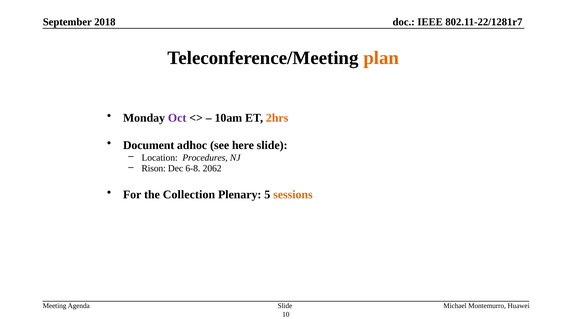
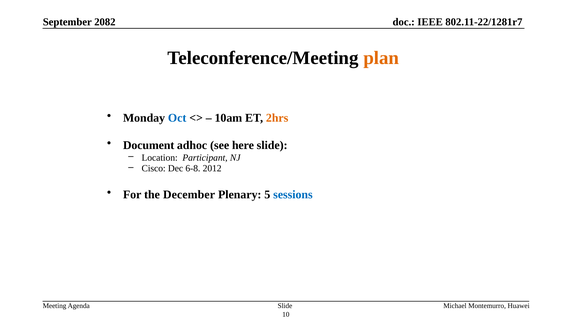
2018: 2018 -> 2082 (105, 22)
Oct colour: purple -> blue (177, 118)
Procedures: Procedures -> Participant (205, 158)
Rison: Rison -> Cisco (154, 169)
2062: 2062 -> 2012 (212, 169)
Collection: Collection -> December (189, 195)
sessions colour: orange -> blue (293, 195)
